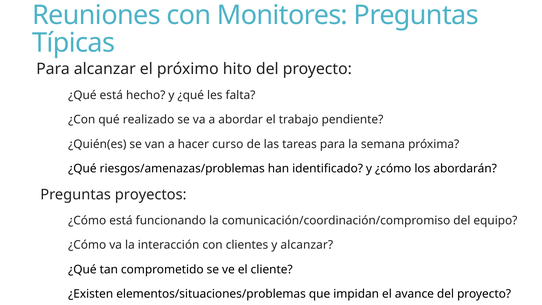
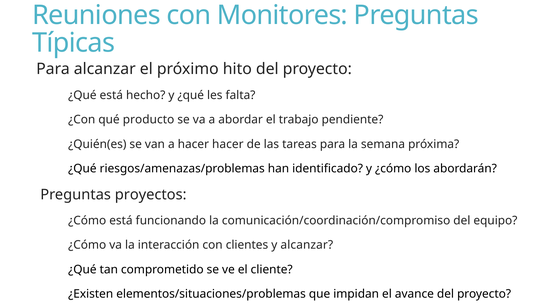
realizado: realizado -> producto (149, 120)
hacer curso: curso -> hacer (228, 144)
